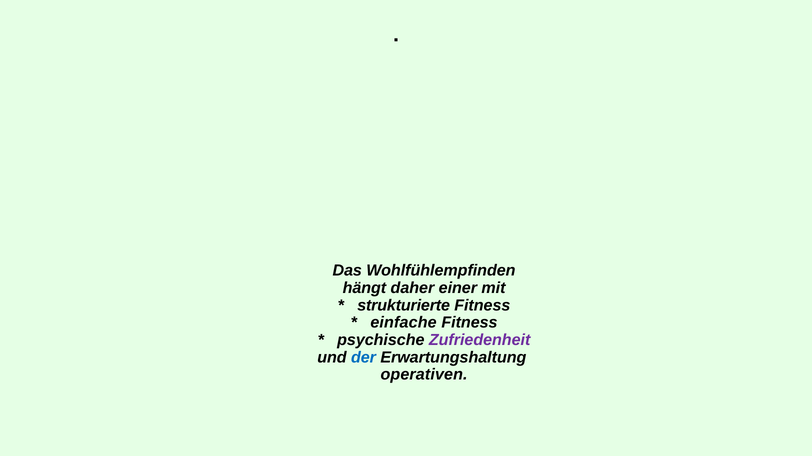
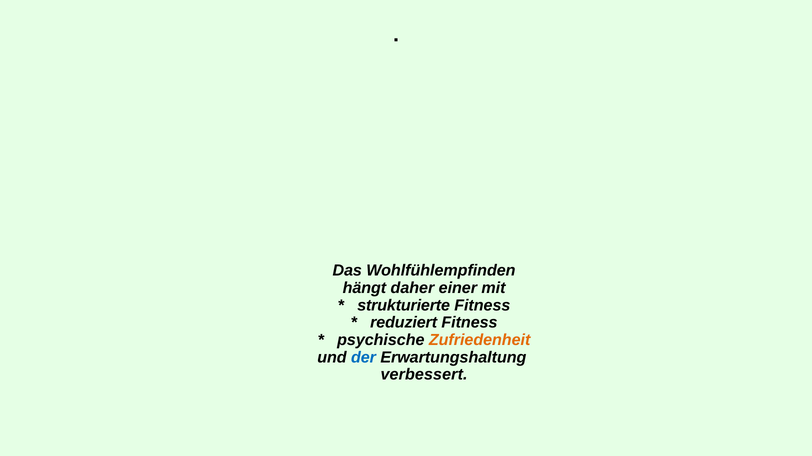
einfache: einfache -> reduziert (404, 323)
Zufriedenheit colour: purple -> orange (480, 340)
operativen: operativen -> verbessert (424, 375)
